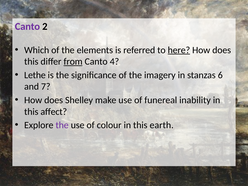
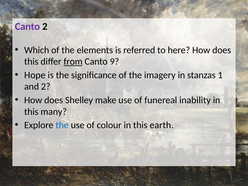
here underline: present -> none (179, 50)
4: 4 -> 9 (114, 62)
Lethe: Lethe -> Hope (35, 75)
6: 6 -> 1 (220, 75)
and 7: 7 -> 2 (46, 87)
affect: affect -> many (54, 112)
the colour: purple -> blue (62, 125)
